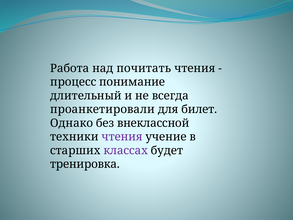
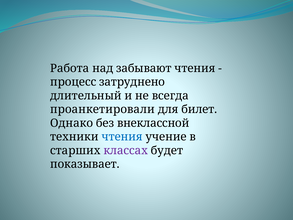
почитать: почитать -> забывают (144, 68)
понимание: понимание -> затруднено (132, 82)
чтения colour: purple -> blue (122, 137)
тренировка: тренировка -> показывает (85, 164)
